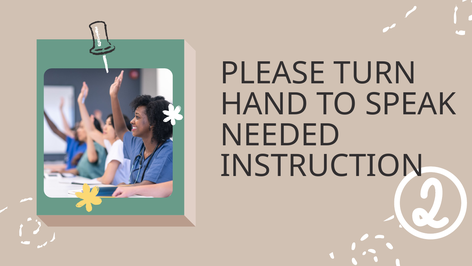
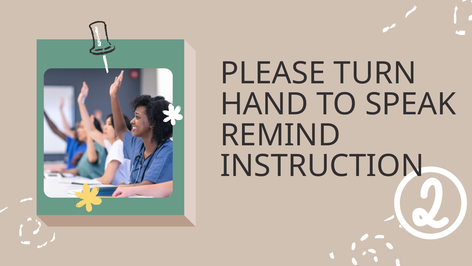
NEEDED: NEEDED -> REMIND (280, 135)
